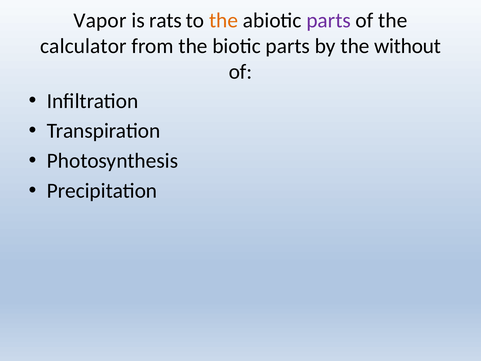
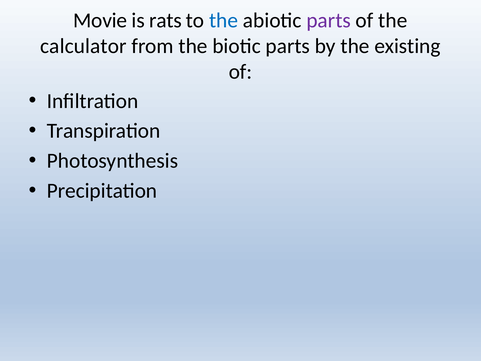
Vapor: Vapor -> Movie (100, 20)
the colour: orange -> blue (224, 20)
without: without -> existing (407, 46)
